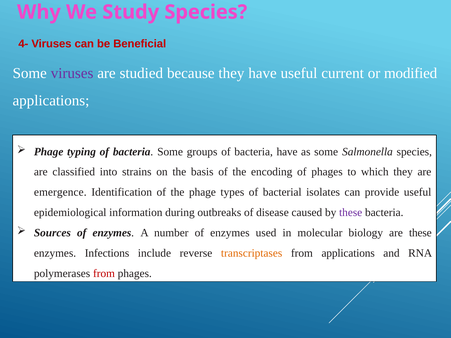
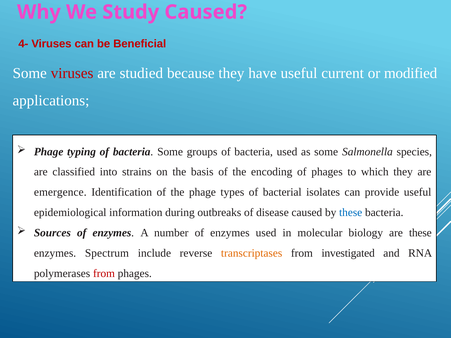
Study Species: Species -> Caused (206, 12)
viruses colour: purple -> red (72, 73)
bacteria have: have -> used (287, 152)
these colour: purple -> blue (351, 213)
Infections: Infections -> Spectrum (107, 253)
from applications: applications -> investigated (348, 253)
